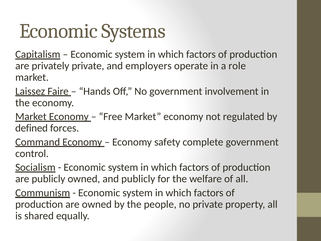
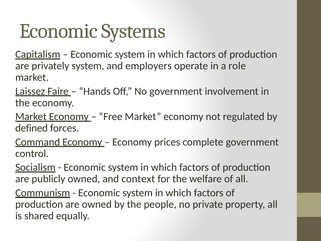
privately private: private -> system (88, 66)
safety: safety -> prices (167, 142)
and publicly: publicly -> context (138, 179)
